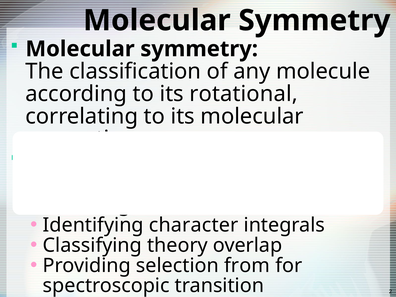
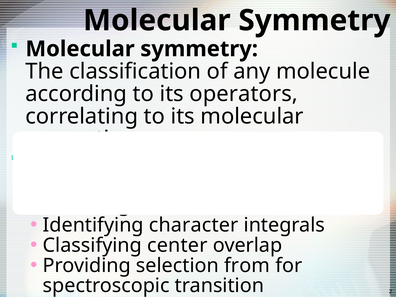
rotational: rotational -> operators (244, 94)
theory: theory -> center (177, 245)
